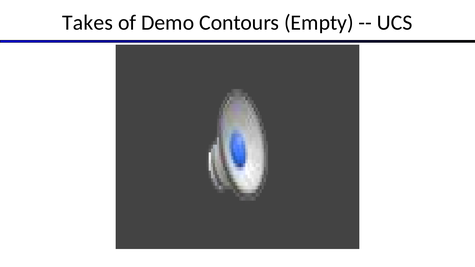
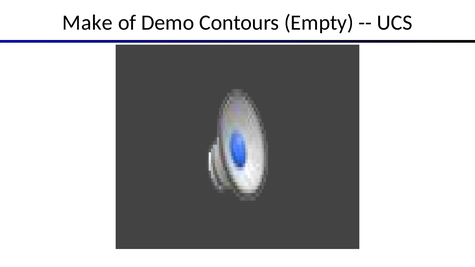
Takes: Takes -> Make (87, 23)
